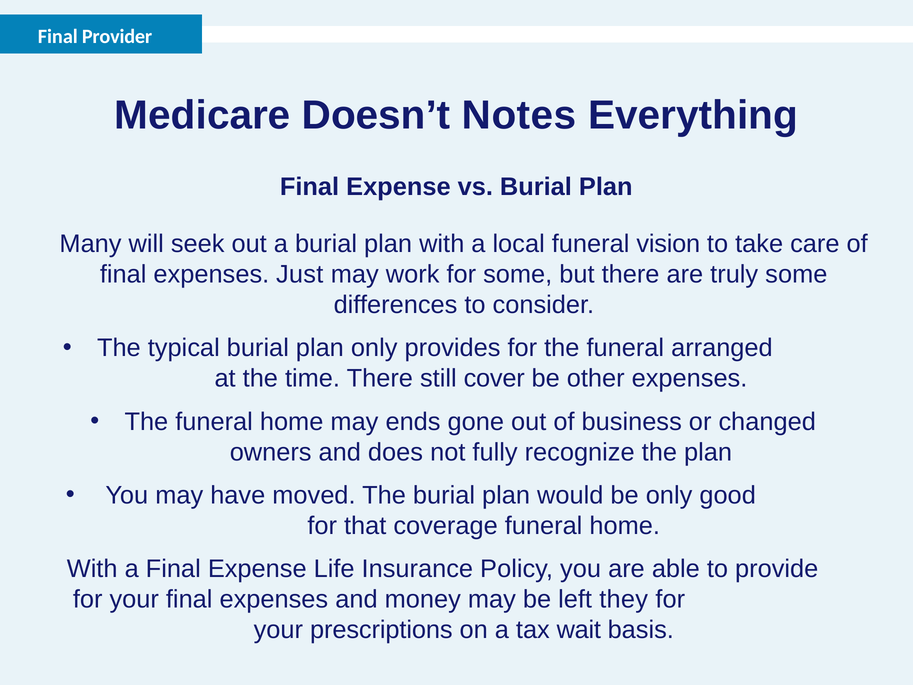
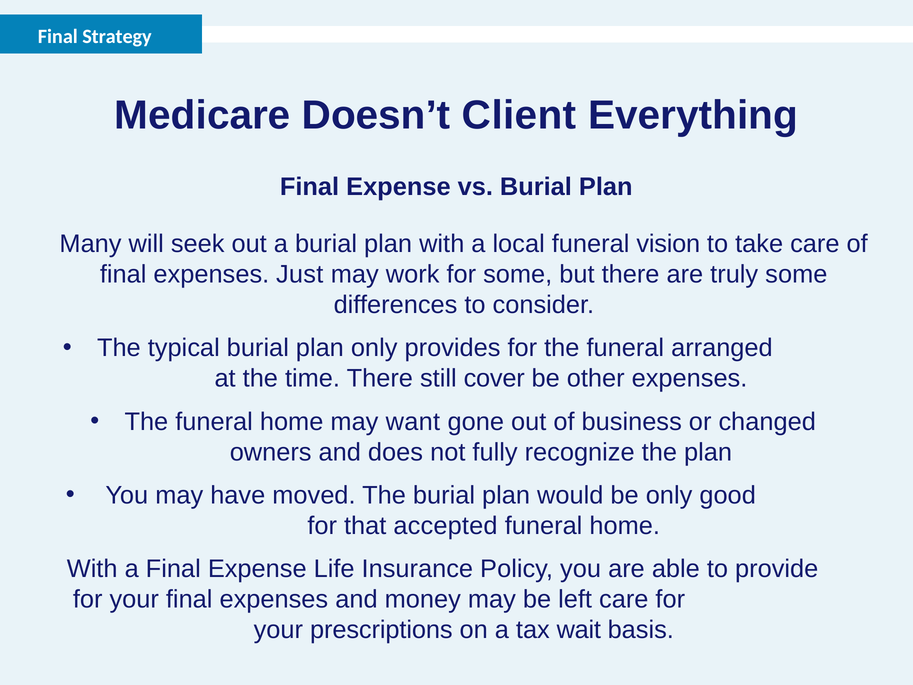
Provider: Provider -> Strategy (117, 37)
Notes: Notes -> Client (519, 115)
ends: ends -> want (413, 422)
coverage: coverage -> accepted (445, 526)
left they: they -> care (624, 599)
